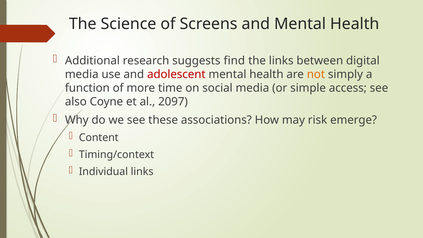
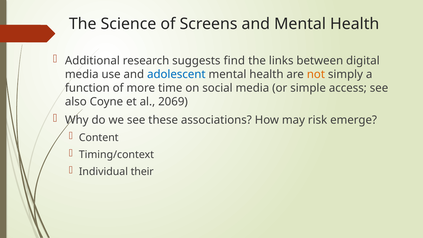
adolescent colour: red -> blue (176, 74)
2097: 2097 -> 2069 (173, 102)
Individual links: links -> their (142, 172)
